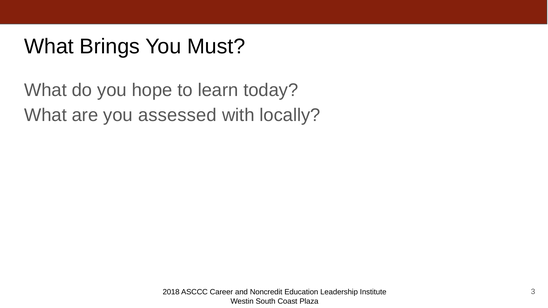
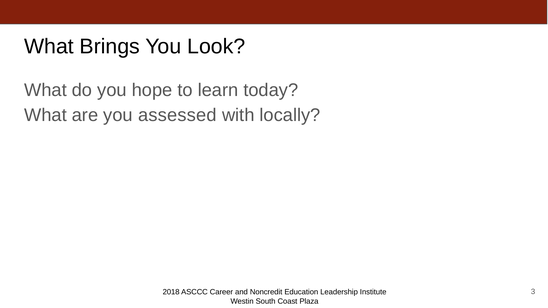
Must: Must -> Look (216, 46)
